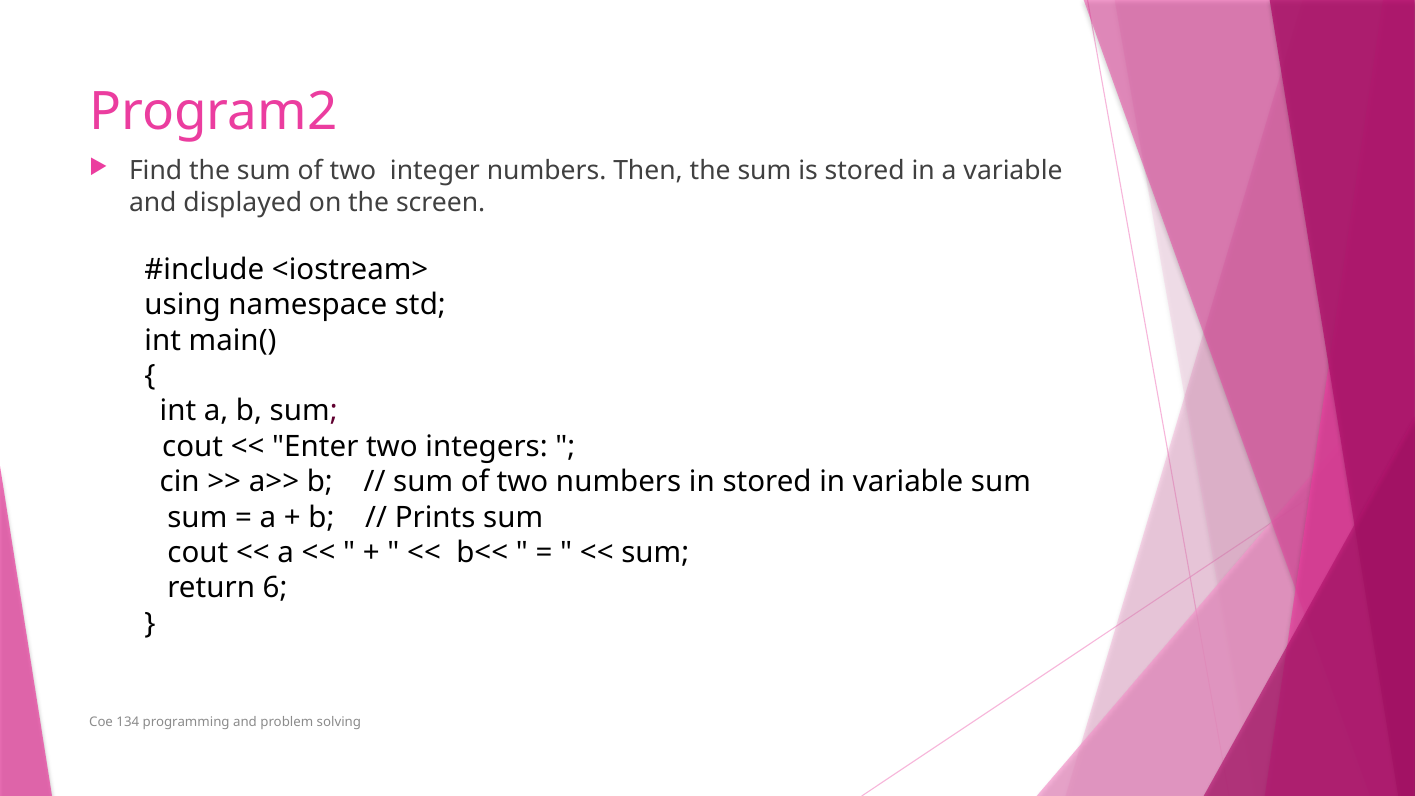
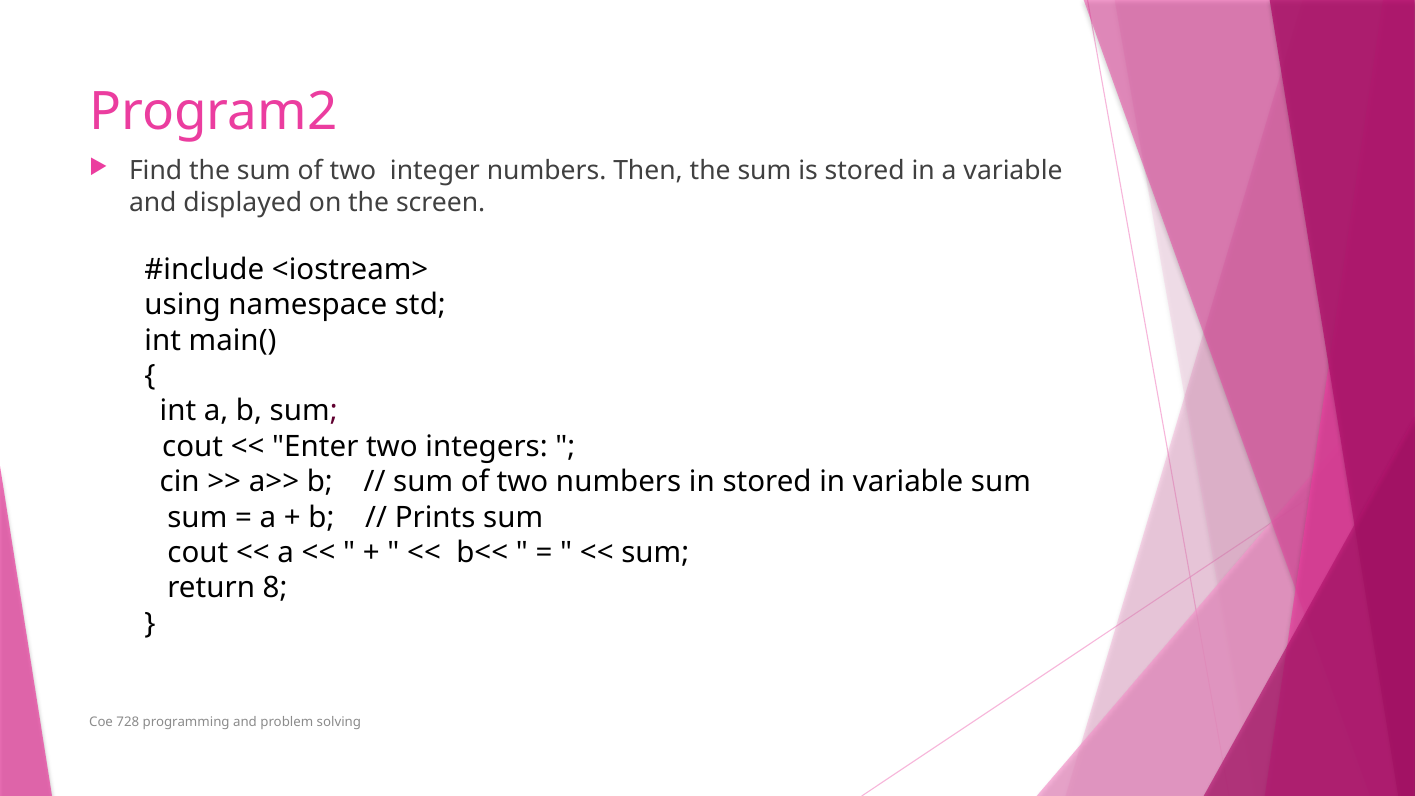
6: 6 -> 8 (275, 588)
134: 134 -> 728 (128, 722)
